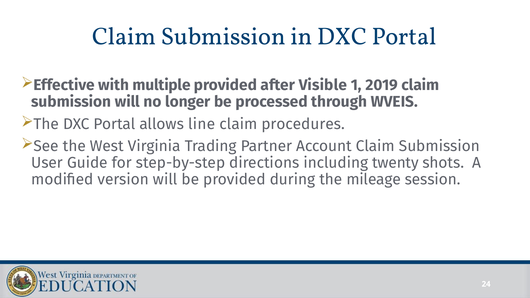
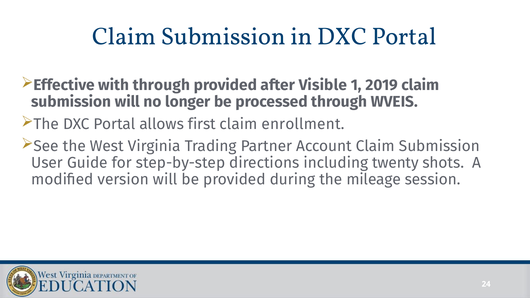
with multiple: multiple -> through (161, 85)
line: line -> first (202, 124)
procedures: procedures -> enrollment (303, 124)
